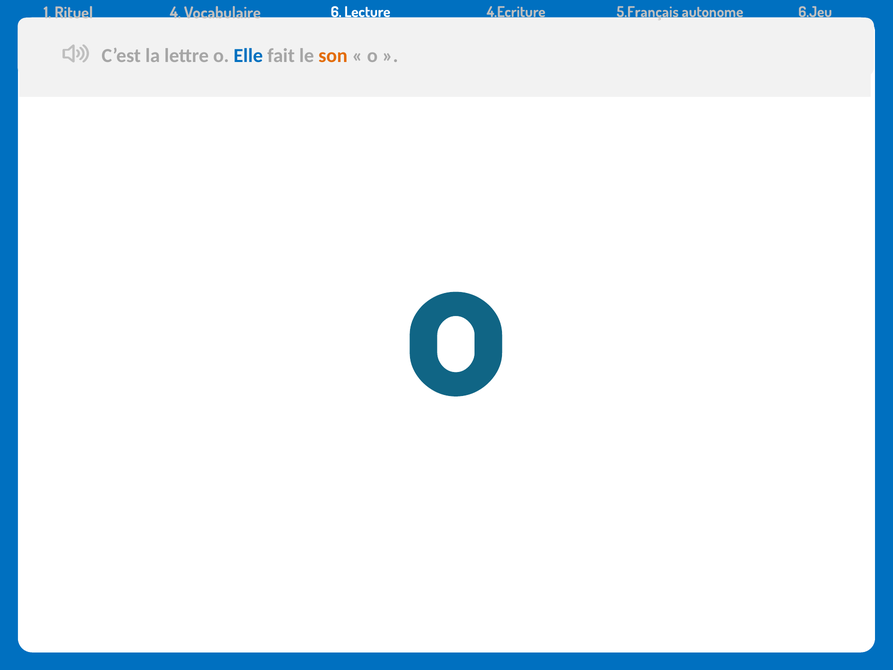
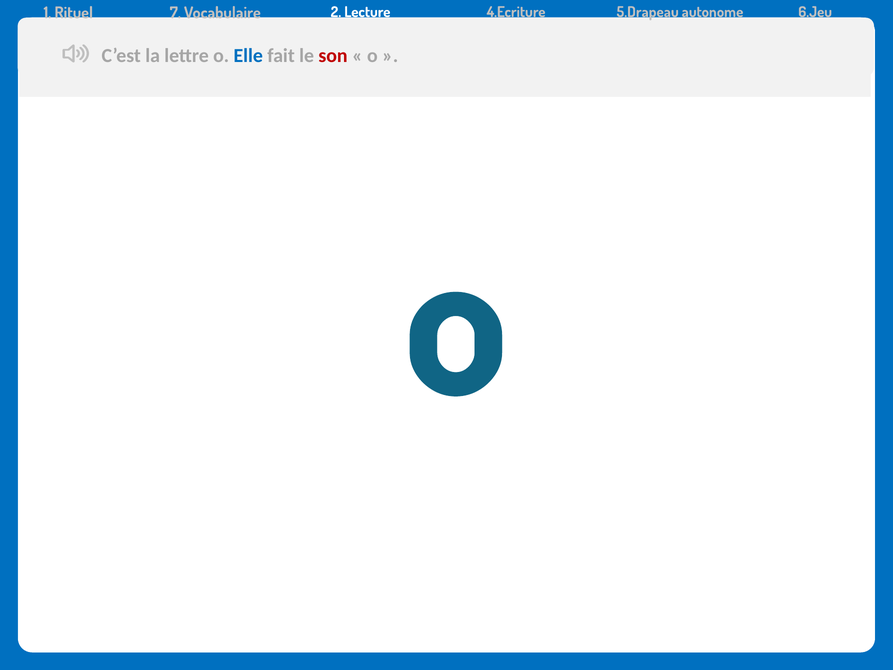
4: 4 -> 7 (175, 13)
6: 6 -> 2 (336, 12)
5.Français: 5.Français -> 5.Drapeau (648, 12)
son colour: orange -> red (333, 56)
